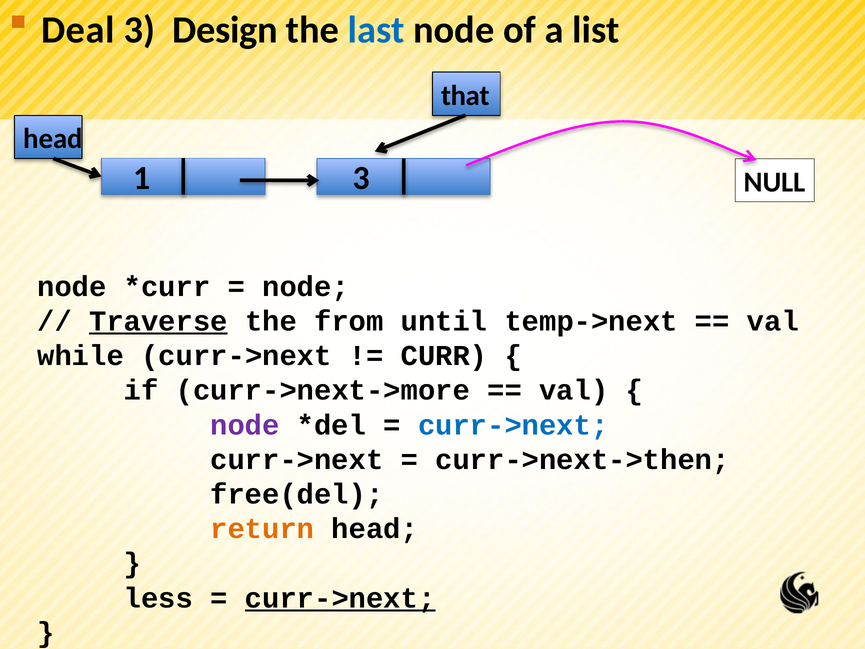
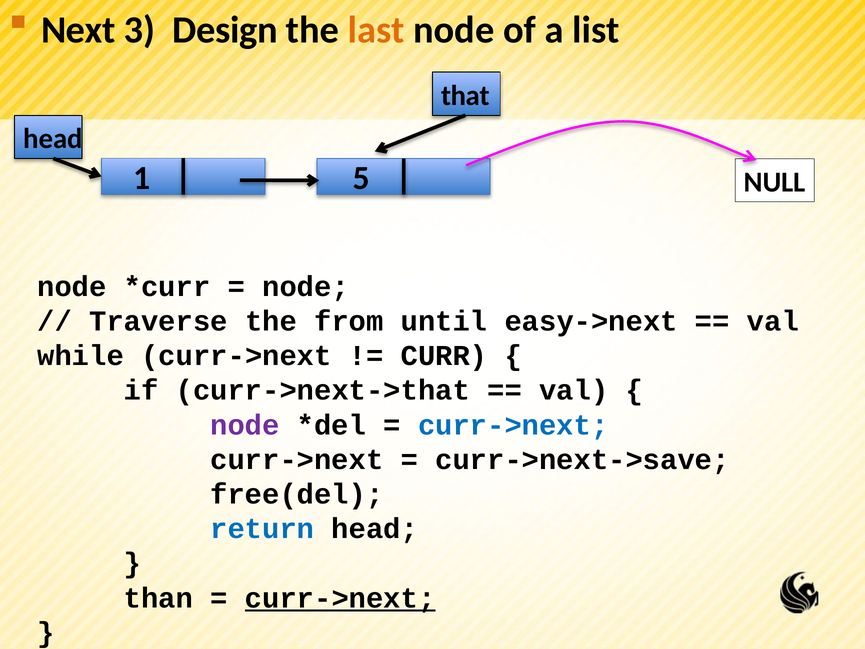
Deal: Deal -> Next (78, 30)
last colour: blue -> orange (376, 30)
1 3: 3 -> 5 (361, 178)
Traverse underline: present -> none (158, 321)
temp->next: temp->next -> easy->next (591, 321)
curr->next->more: curr->next->more -> curr->next->that (323, 390)
curr->next->then: curr->next->then -> curr->next->save (582, 459)
return colour: orange -> blue (262, 529)
less: less -> than (158, 598)
